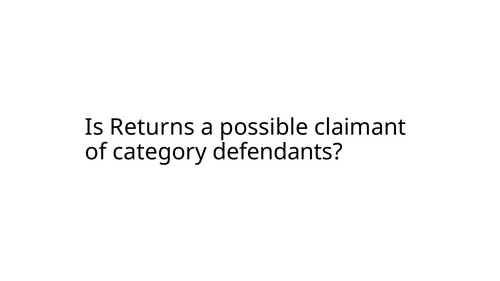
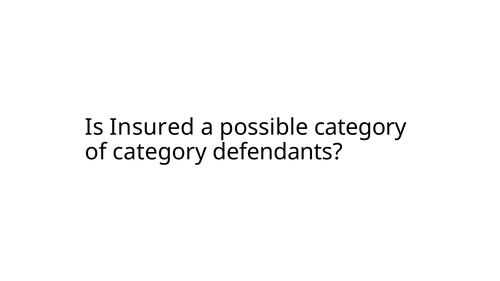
Returns: Returns -> Insured (152, 127)
possible claimant: claimant -> category (360, 127)
